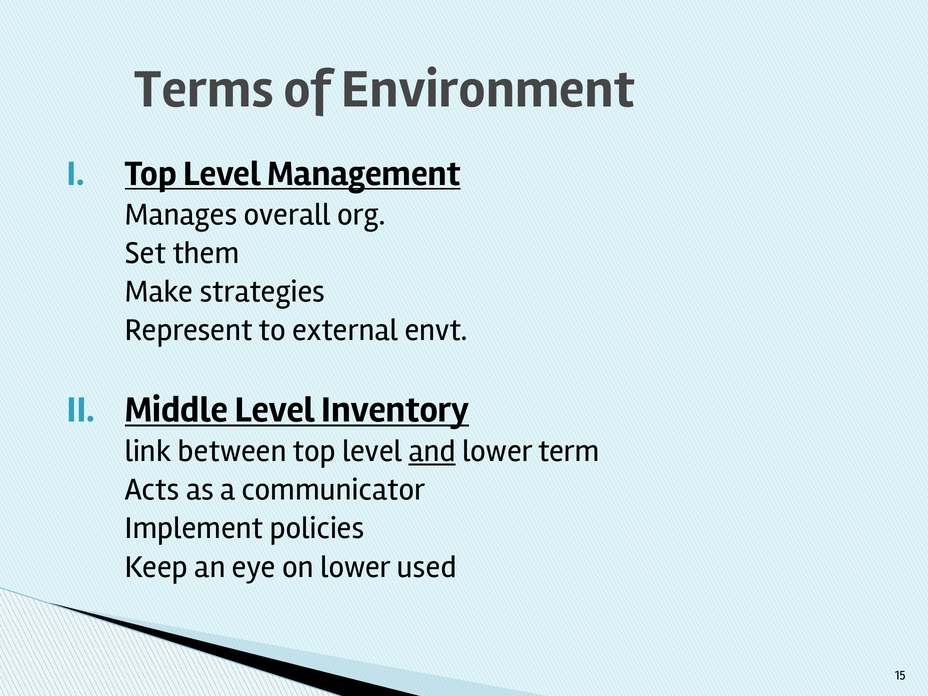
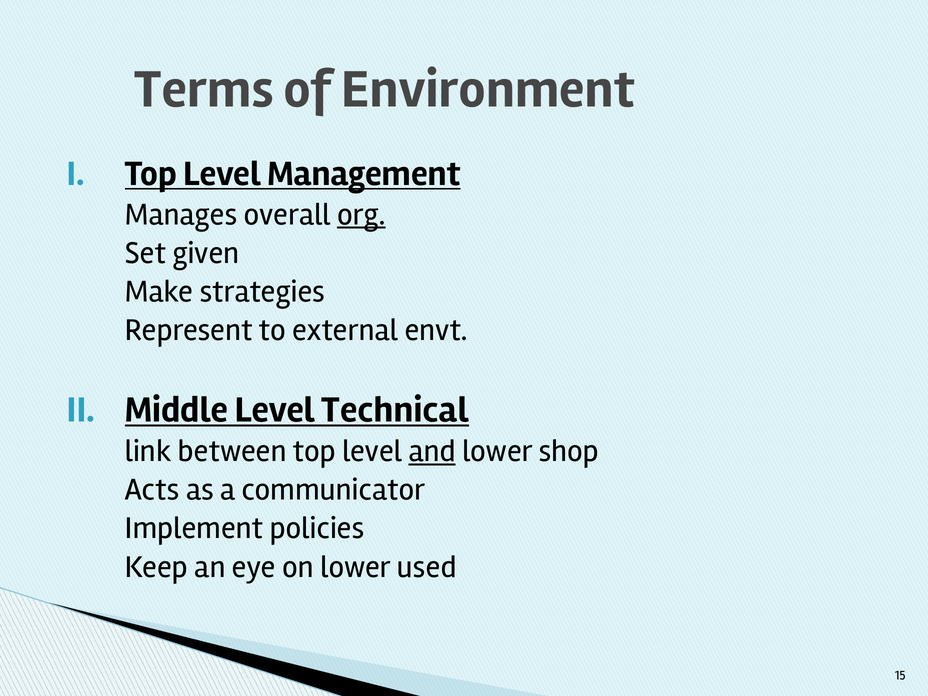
org underline: none -> present (361, 214)
them: them -> given (206, 253)
Inventory: Inventory -> Technical (395, 410)
term: term -> shop (569, 451)
